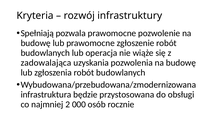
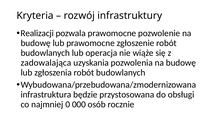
Spełniają: Spełniają -> Realizacji (37, 33)
2: 2 -> 0 (68, 104)
